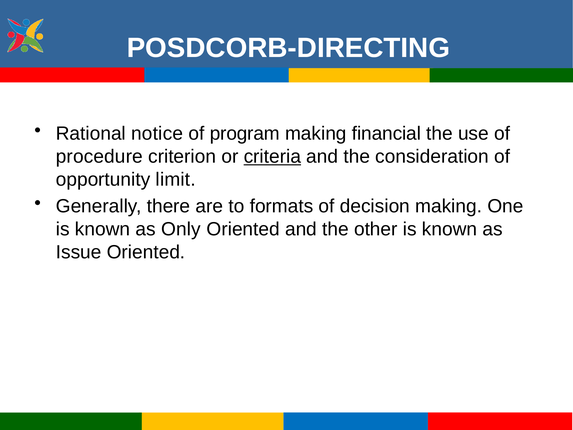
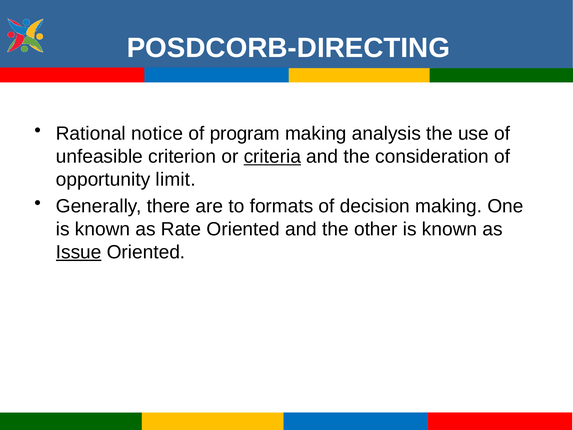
financial: financial -> analysis (386, 134)
procedure: procedure -> unfeasible (99, 156)
Only: Only -> Rate (181, 229)
Issue underline: none -> present (79, 252)
